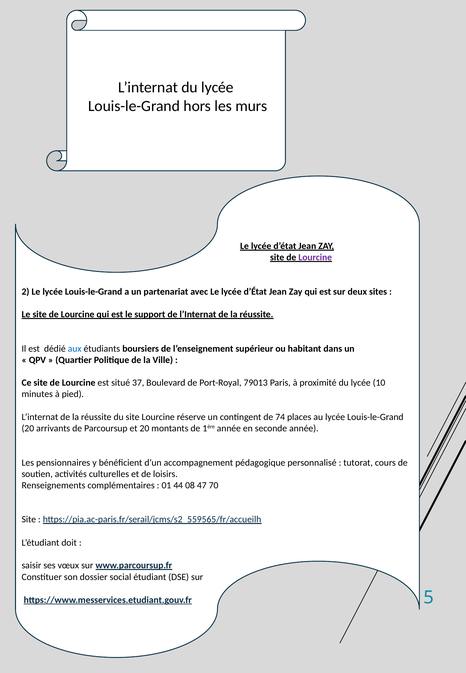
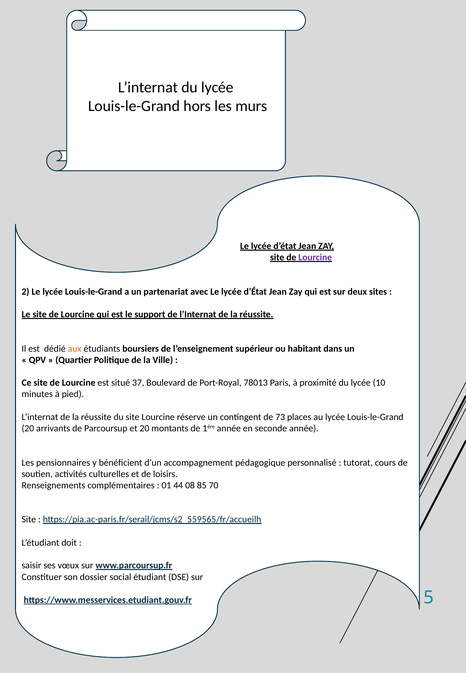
aux colour: blue -> orange (75, 349)
79013: 79013 -> 78013 (256, 383)
74: 74 -> 73 (280, 417)
47: 47 -> 85 (202, 485)
